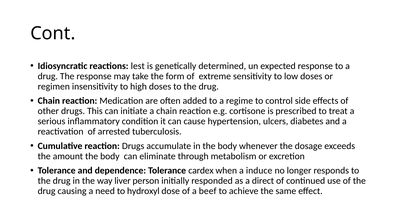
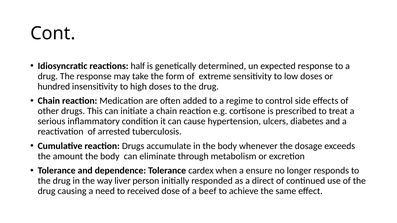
lest: lest -> half (138, 66)
regimen: regimen -> hundred (54, 87)
induce: induce -> ensure (259, 171)
hydroxyl: hydroxyl -> received (143, 191)
